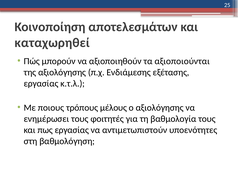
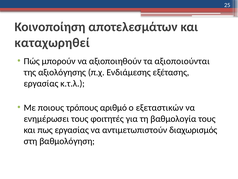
μέλους: μέλους -> αριθμό (113, 107)
ο αξιολόγησης: αξιολόγησης -> εξεταστικών (160, 107)
υποενότητες: υποενότητες -> διαχωρισμός (193, 130)
